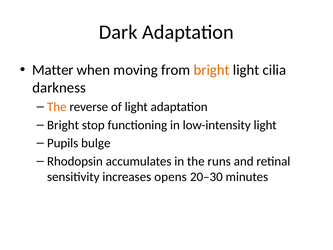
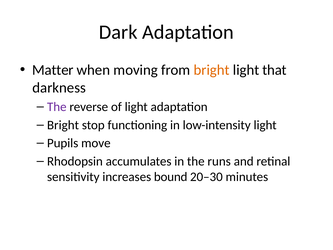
cilia: cilia -> that (275, 70)
The colour: orange -> purple (57, 107)
bulge: bulge -> move (96, 143)
opens: opens -> bound (171, 177)
